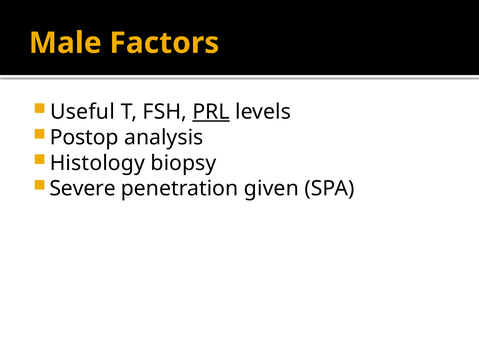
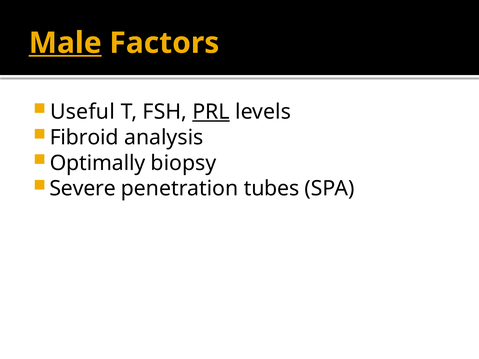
Male underline: none -> present (65, 43)
Postop: Postop -> Fibroid (84, 138)
Histology: Histology -> Optimally (97, 163)
given: given -> tubes (272, 189)
